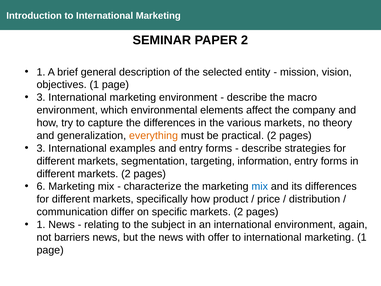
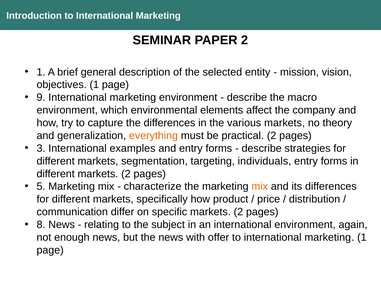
3: 3 -> 9 (41, 97)
information: information -> individuals (264, 161)
6: 6 -> 5 (41, 186)
mix colour: blue -> orange (260, 186)
1: 1 -> 8 (41, 224)
barriers: barriers -> enough (72, 237)
